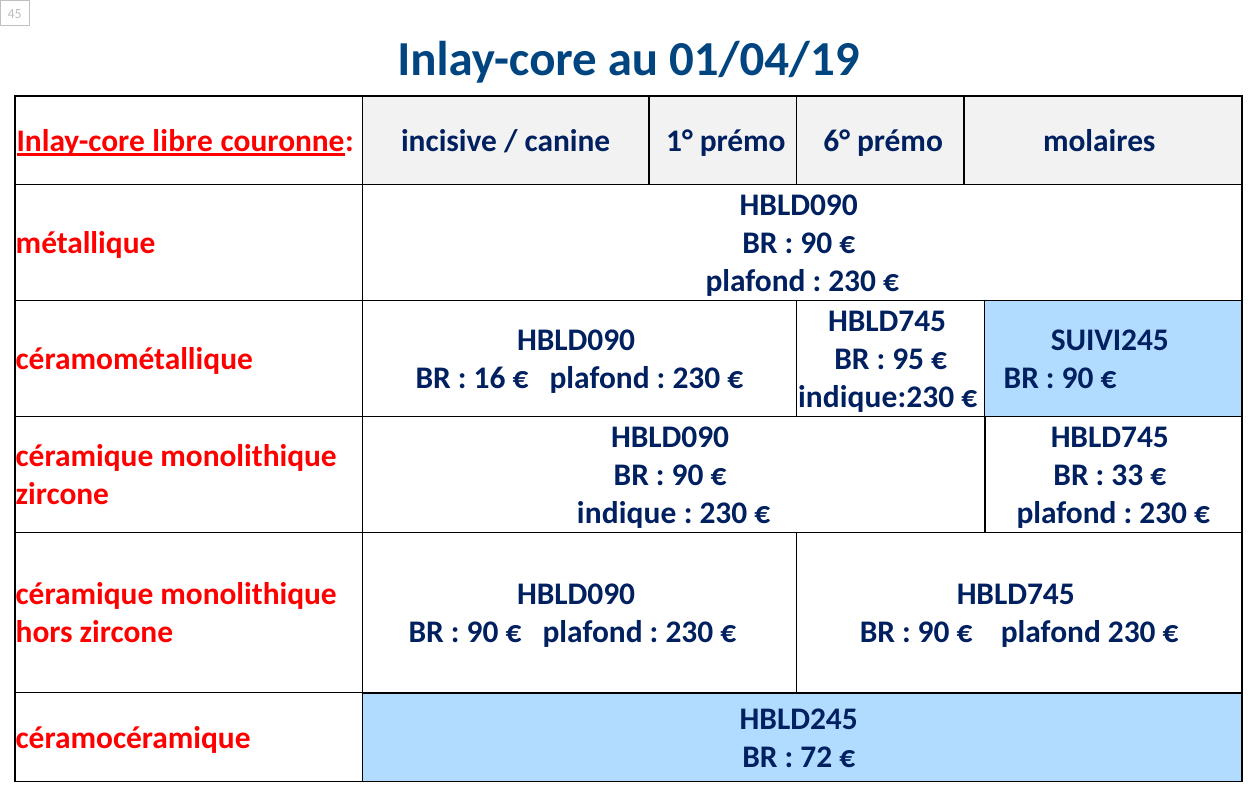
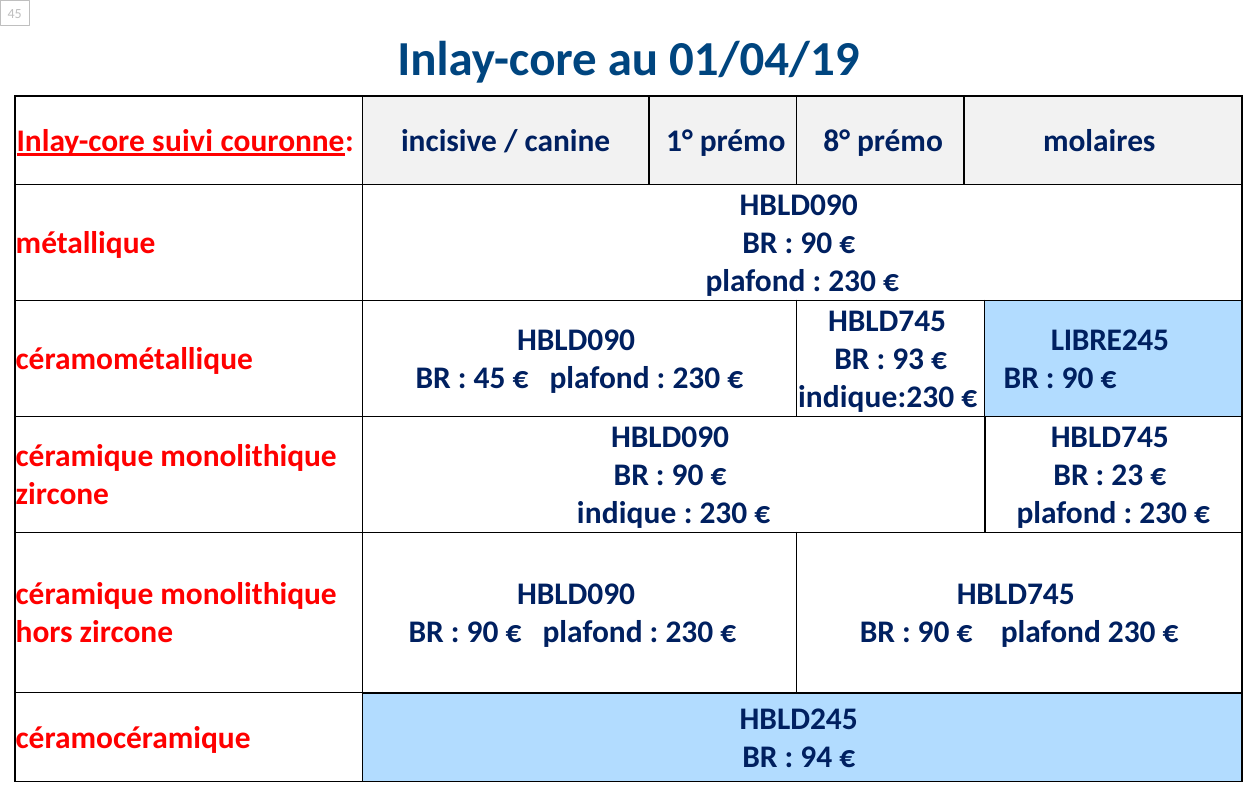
libre: libre -> suivi (183, 141)
6°: 6° -> 8° (837, 141)
SUIVI245: SUIVI245 -> LIBRE245 (1110, 340)
95: 95 -> 93 (908, 360)
16: 16 -> 45 (490, 379)
33: 33 -> 23 (1127, 476)
72: 72 -> 94 (816, 758)
